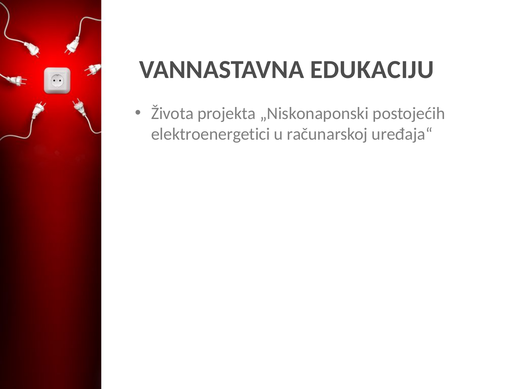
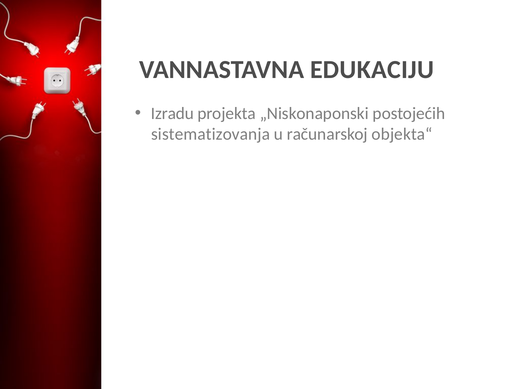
Života: Života -> Izradu (172, 114)
elektroenergetici: elektroenergetici -> sistematizovanja (211, 134)
uređaja“: uređaja“ -> objekta“ (402, 134)
